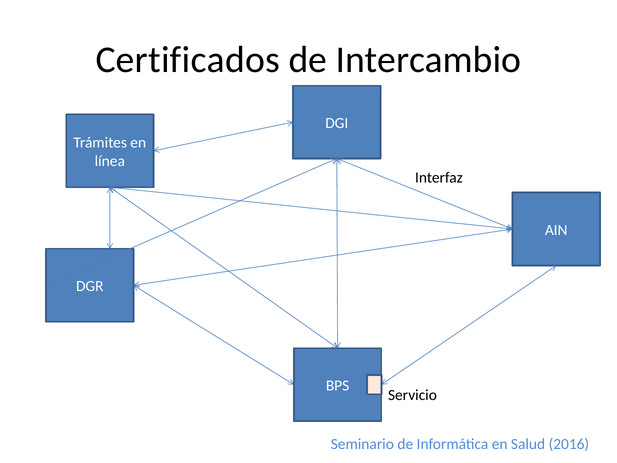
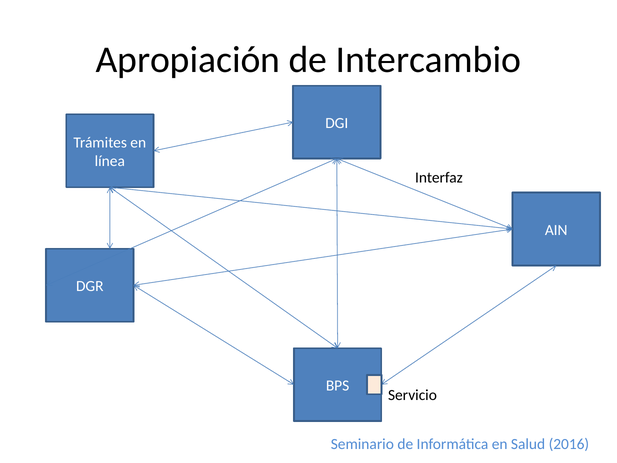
Certificados: Certificados -> Apropiación (188, 60)
